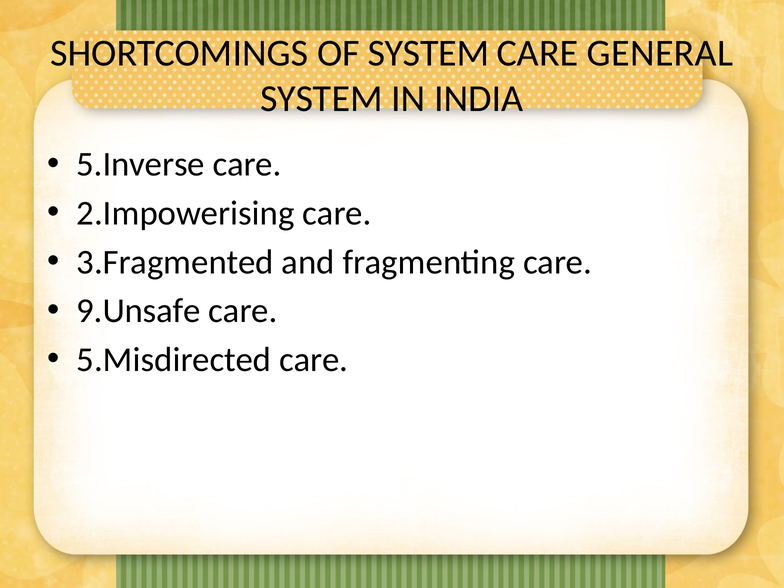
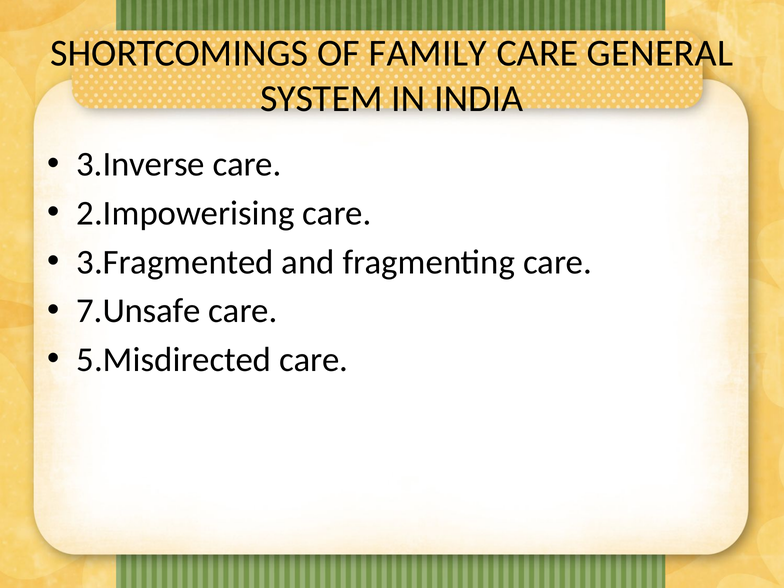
OF SYSTEM: SYSTEM -> FAMILY (428, 53)
5.Inverse: 5.Inverse -> 3.Inverse (141, 164)
9.Unsafe: 9.Unsafe -> 7.Unsafe (139, 311)
